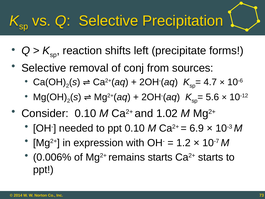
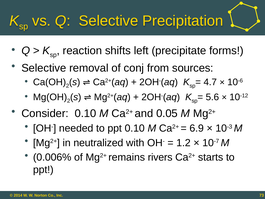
1.02: 1.02 -> 0.05 (167, 113)
expression: expression -> neutralized (98, 143)
remains starts: starts -> rivers (160, 157)
